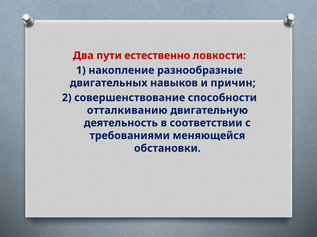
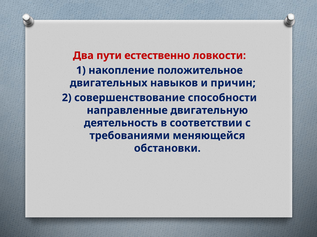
разнообразные: разнообразные -> положительное (200, 71)
отталкиванию: отталкиванию -> направленные (127, 111)
